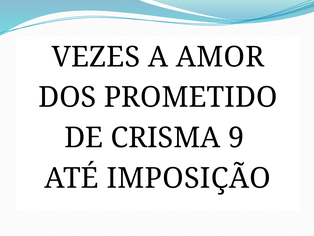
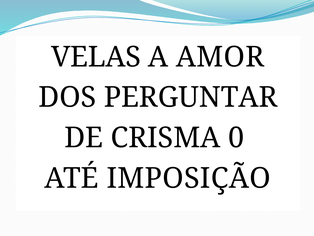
VEZES: VEZES -> VELAS (96, 57)
PROMETIDO: PROMETIDO -> PERGUNTAR (191, 97)
9: 9 -> 0 (236, 138)
